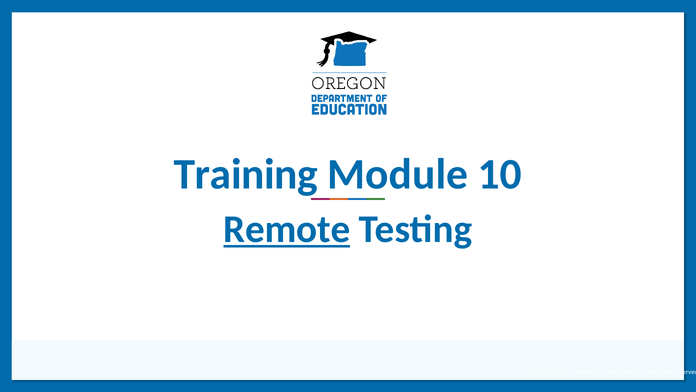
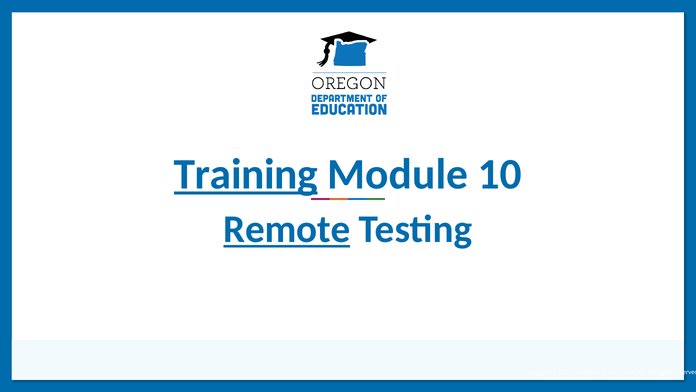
Training underline: none -> present (246, 174)
